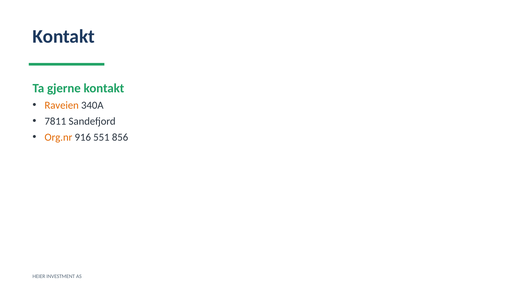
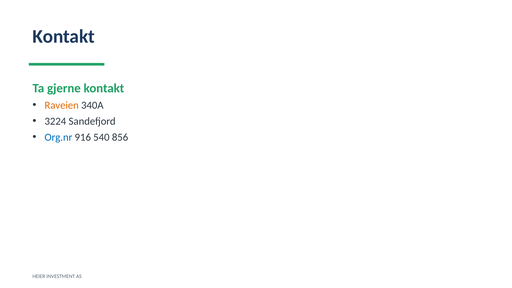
7811: 7811 -> 3224 (55, 121)
Org.nr colour: orange -> blue (58, 137)
551: 551 -> 540 (101, 137)
